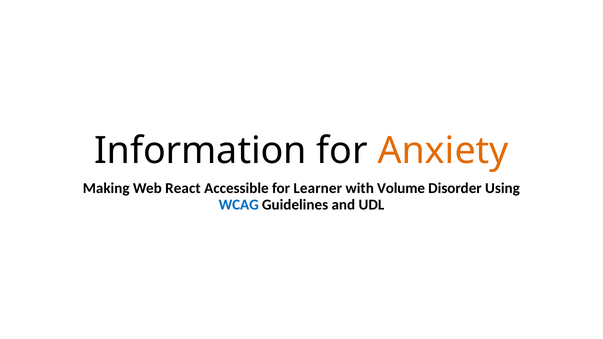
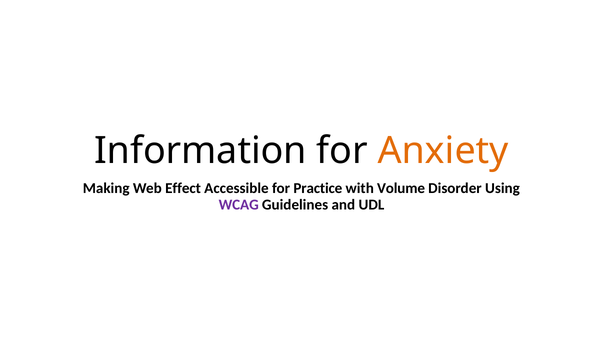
React: React -> Effect (183, 188)
Learner: Learner -> Practice (318, 188)
WCAG colour: blue -> purple (239, 205)
